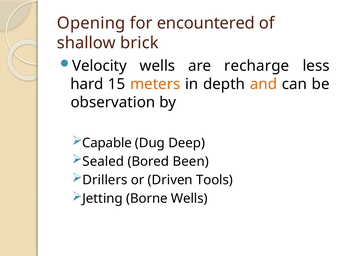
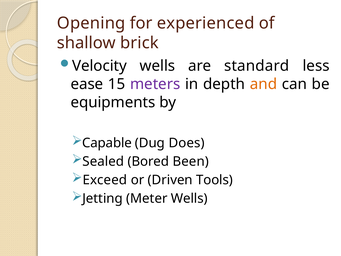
encountered: encountered -> experienced (206, 23)
recharge: recharge -> standard (257, 66)
hard: hard -> ease (87, 84)
meters colour: orange -> purple (155, 84)
observation: observation -> equipments (113, 102)
Deep: Deep -> Does (187, 143)
Drillers: Drillers -> Exceed (105, 180)
Borne: Borne -> Meter (147, 198)
